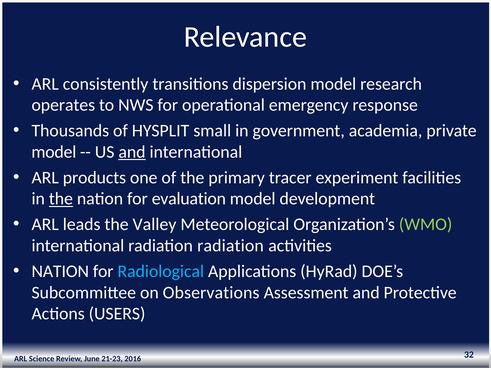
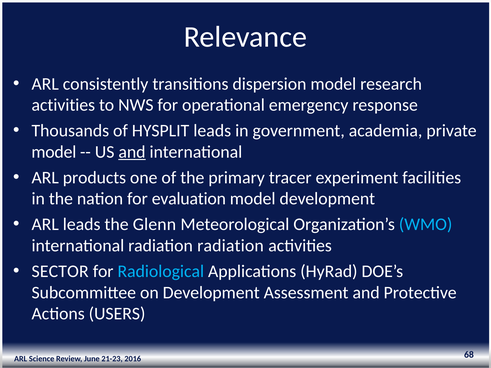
operates: operates -> activities (63, 105)
HYSPLIT small: small -> leads (212, 131)
the underline: present -> none (61, 199)
Valley: Valley -> Glenn (154, 225)
WMO colour: light green -> light blue (426, 225)
NATION: NATION -> SECTOR (60, 271)
on Observations: Observations -> Development (211, 293)
32: 32 -> 68 (469, 355)
